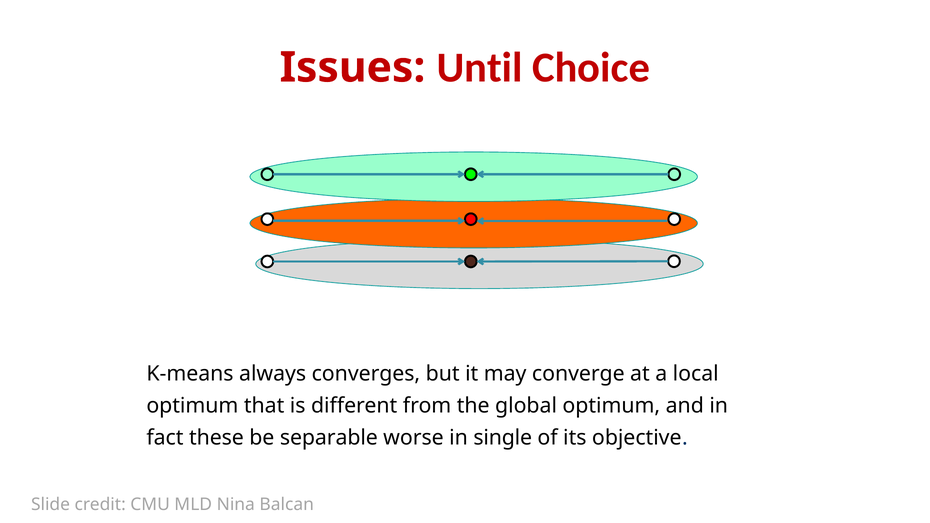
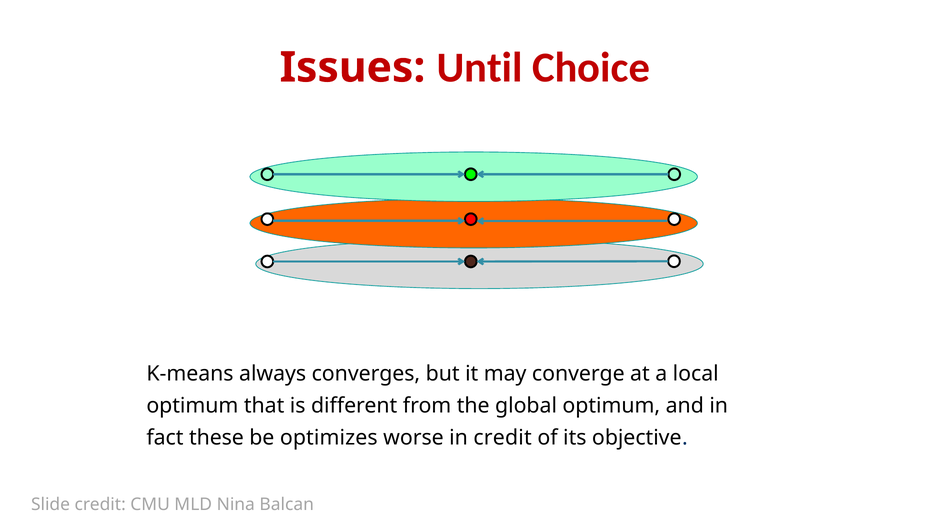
separable: separable -> optimizes (329, 438)
in single: single -> credit (503, 438)
